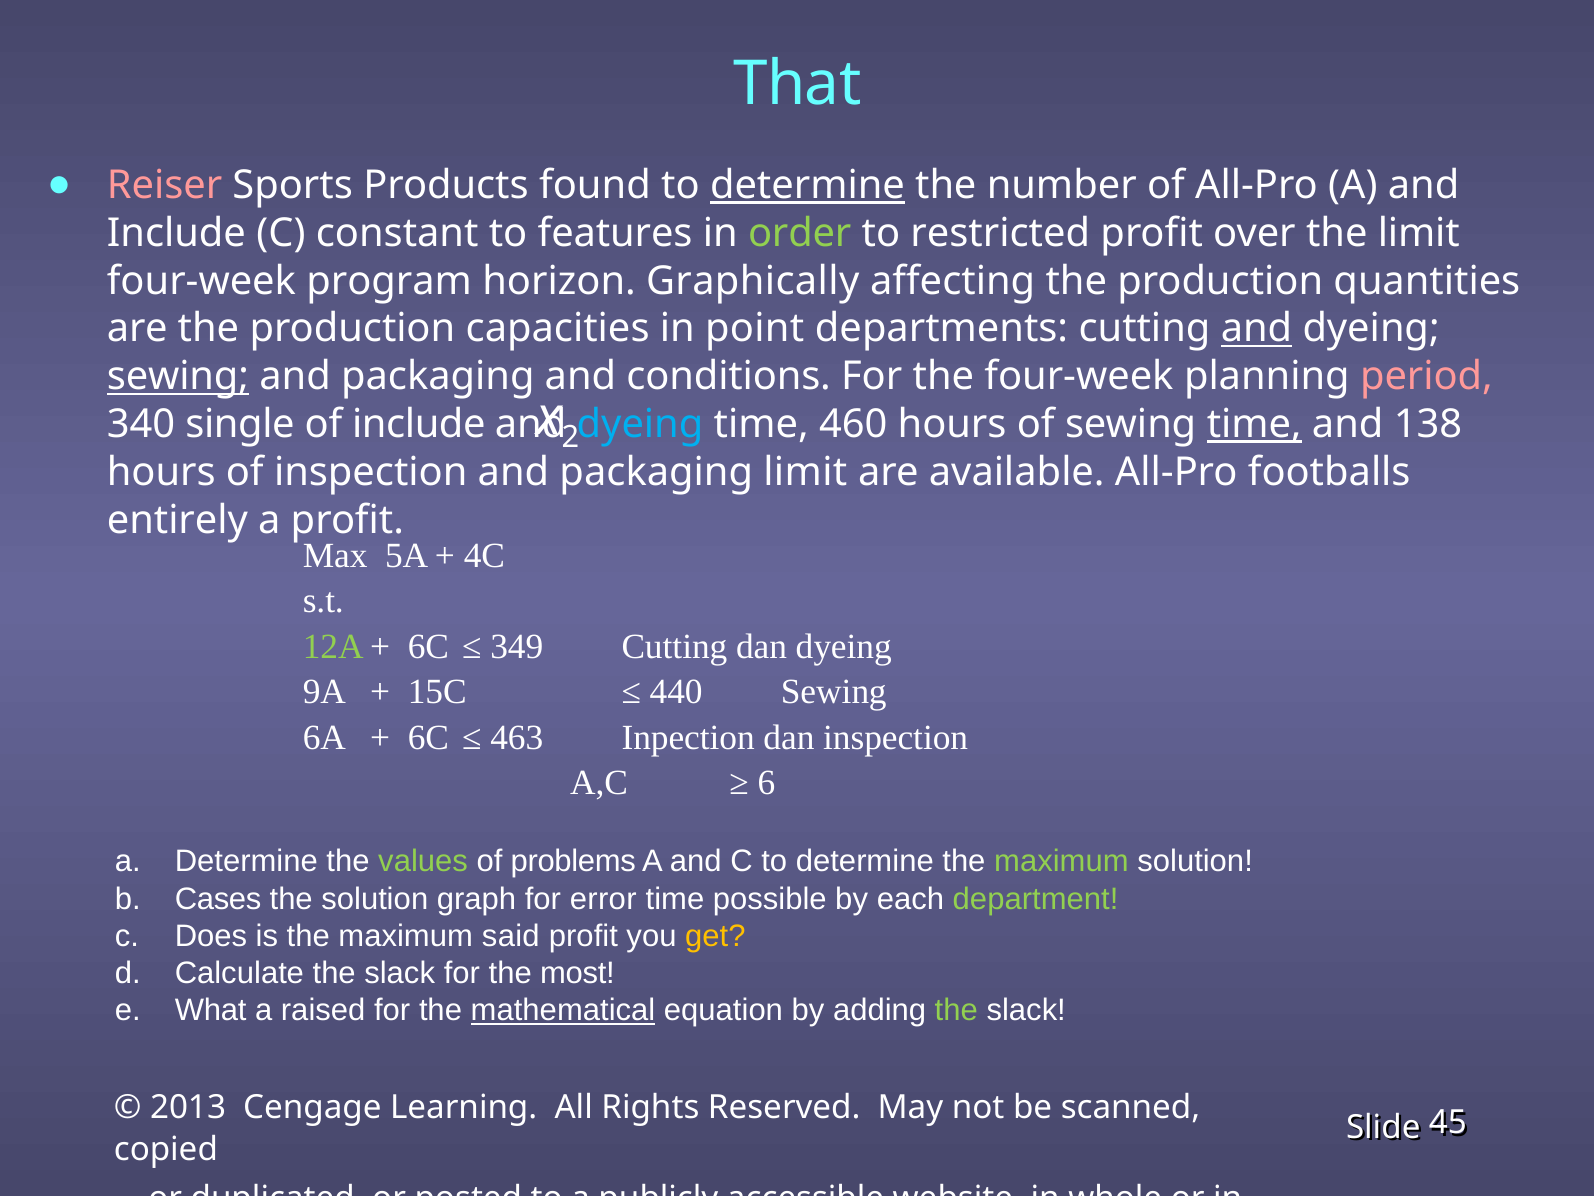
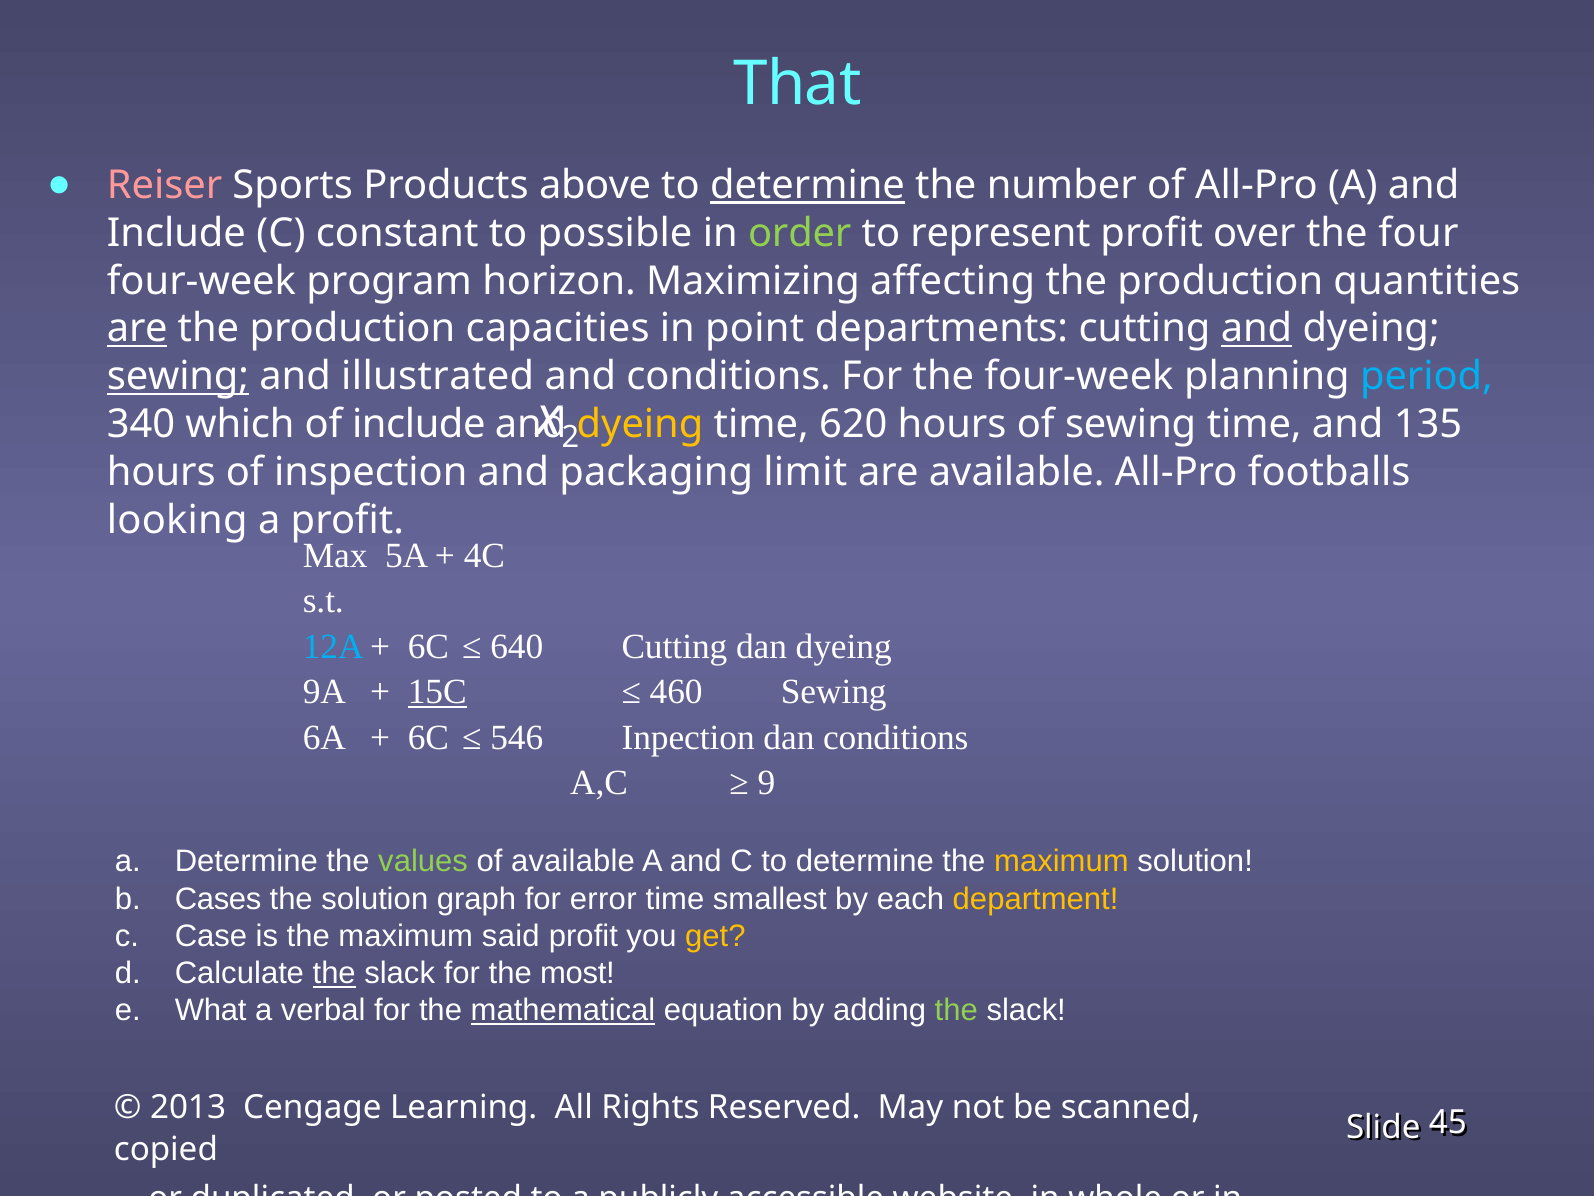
found: found -> above (595, 185)
features: features -> possible (615, 233)
restricted: restricted -> represent (1000, 233)
the limit: limit -> four (1418, 233)
Graphically: Graphically -> Maximizing (753, 281)
are underline: none -> present (137, 329)
packaging: packaging -> illustrated (438, 376)
period colour: pink -> light blue (1426, 376)
single: single -> which (240, 424)
dyeing colour: light blue -> yellow (640, 424)
460: 460 -> 620 (853, 424)
time underline: present -> none (1254, 424)
138: 138 -> 135 (1428, 424)
entirely: entirely -> looking (177, 520)
12A colour: light green -> light blue (333, 646)
349: 349 -> 640 (517, 646)
15C underline: none -> present (437, 692)
440: 440 -> 460 (676, 692)
463: 463 -> 546 (517, 737)
dan inspection: inspection -> conditions (896, 737)
6: 6 -> 9 (766, 783)
of problems: problems -> available (573, 861)
maximum colour: light green -> yellow (1061, 861)
possible: possible -> smallest (770, 899)
department colour: light green -> yellow (1036, 899)
Does: Does -> Case (211, 936)
the underline: none -> present (334, 973)
raised: raised -> verbal (323, 1010)
